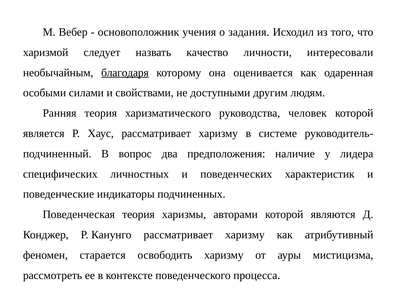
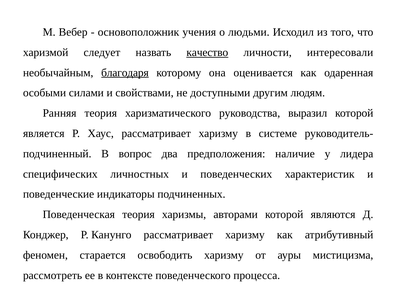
задания: задания -> людьми (249, 32)
качество underline: none -> present (207, 52)
человек: человек -> выразил (308, 113)
